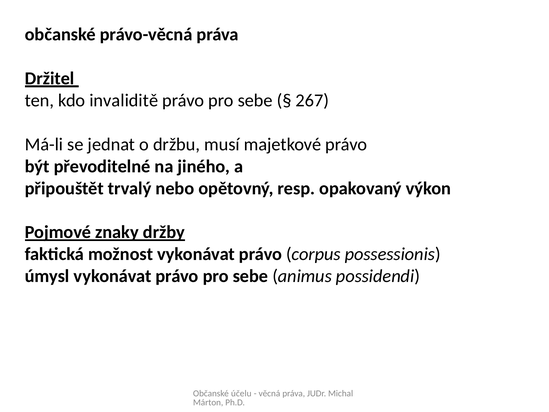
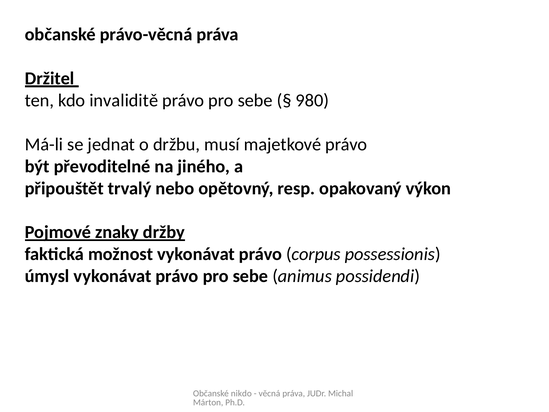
267: 267 -> 980 (312, 100)
účelu: účelu -> nikdo (241, 393)
